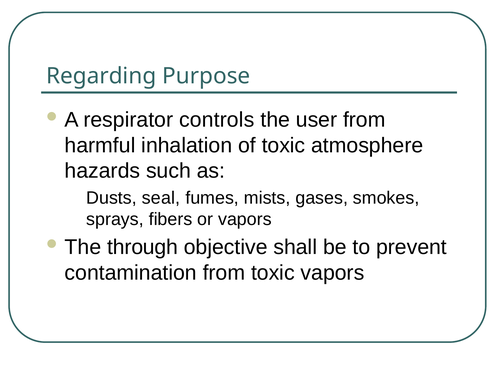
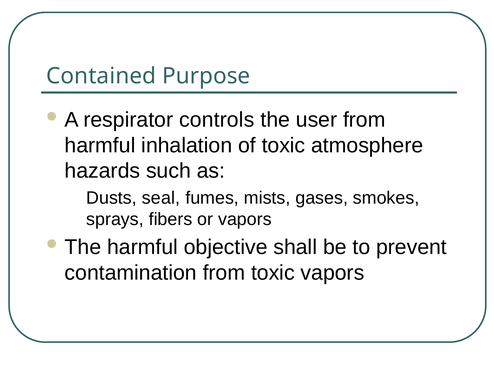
Regarding: Regarding -> Contained (101, 76)
The through: through -> harmful (143, 247)
